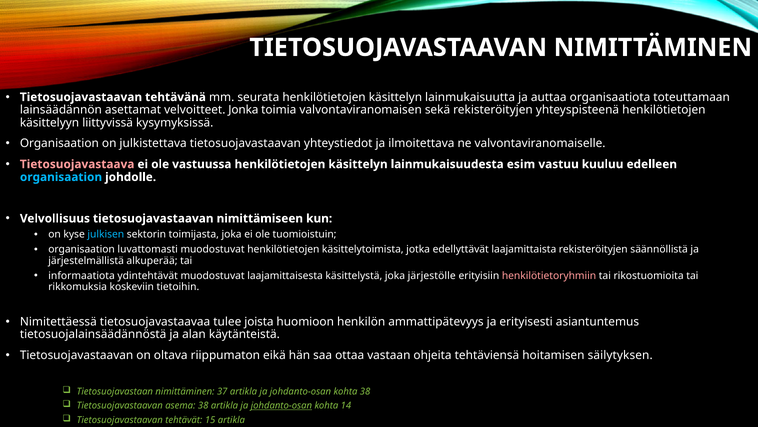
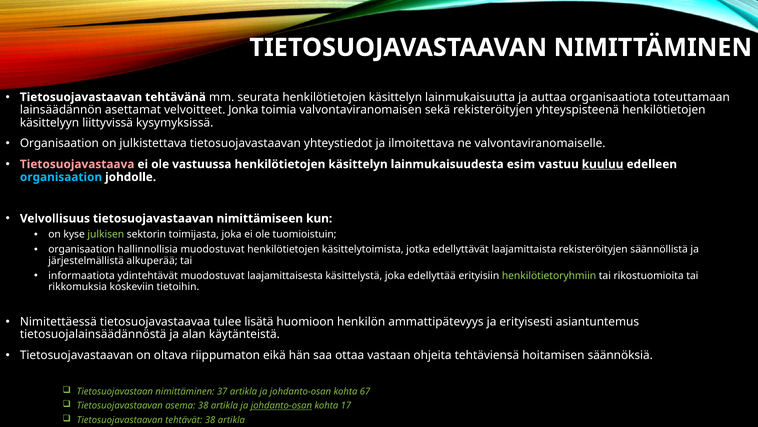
kuuluu underline: none -> present (603, 164)
julkisen colour: light blue -> light green (106, 234)
luvattomasti: luvattomasti -> hallinnollisia (148, 249)
järjestölle: järjestölle -> edellyttää (432, 275)
henkilötietoryhmiin colour: pink -> light green (549, 275)
joista: joista -> lisätä (259, 321)
säilytyksen: säilytyksen -> säännöksiä (620, 355)
kohta 38: 38 -> 67 (365, 391)
14: 14 -> 17 (346, 405)
tehtävät 15: 15 -> 38 (210, 419)
